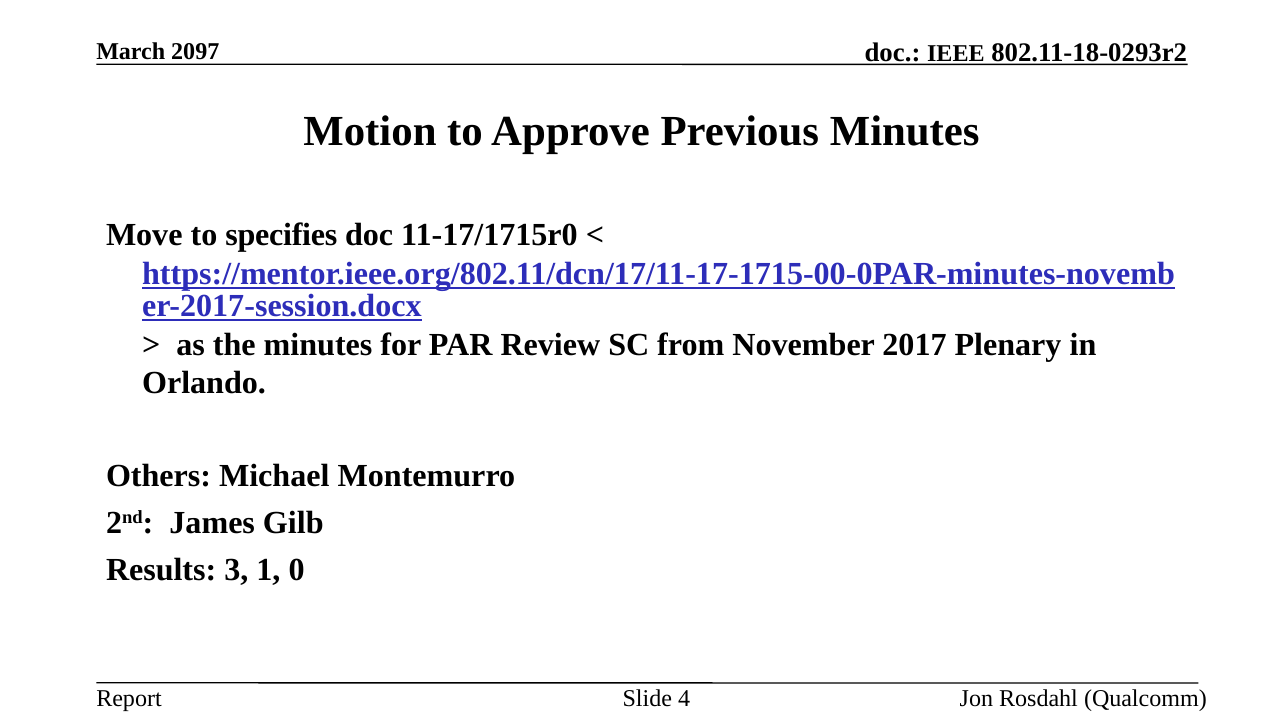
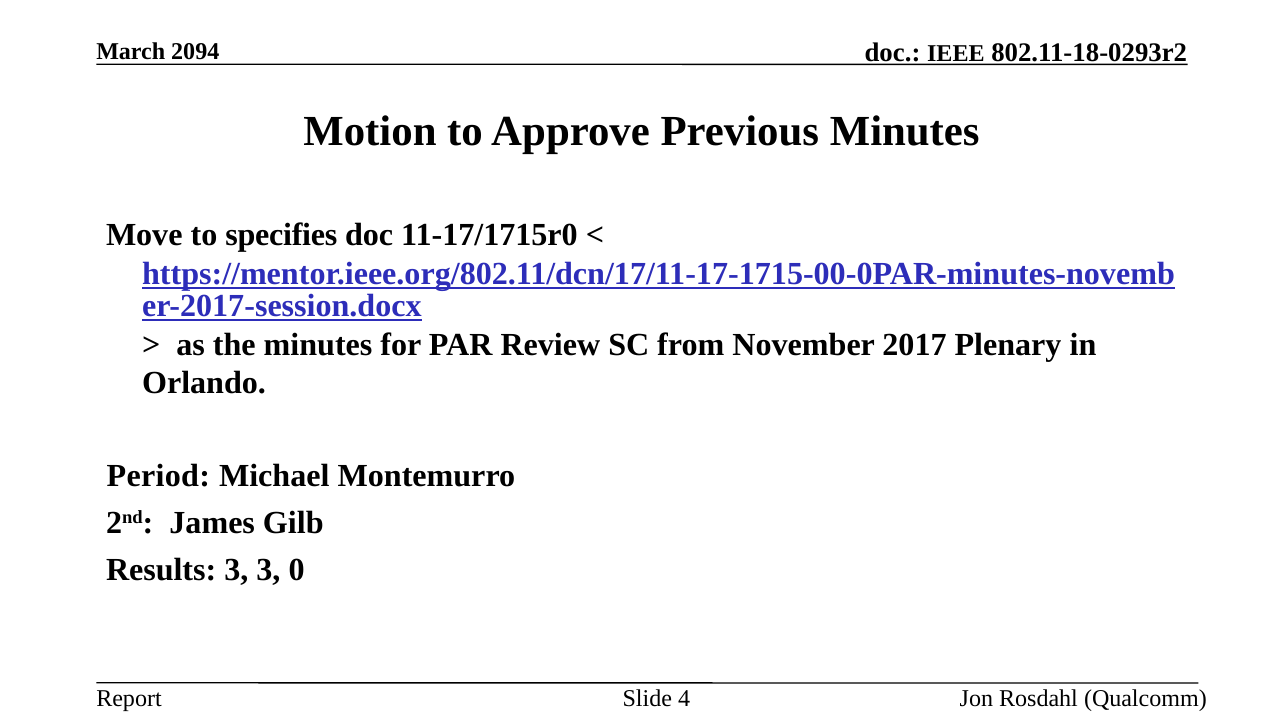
2097: 2097 -> 2094 (195, 51)
Others: Others -> Period (158, 476)
3 1: 1 -> 3 (268, 569)
